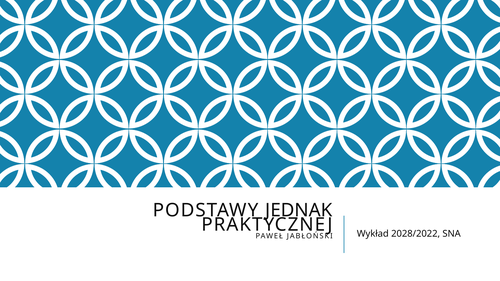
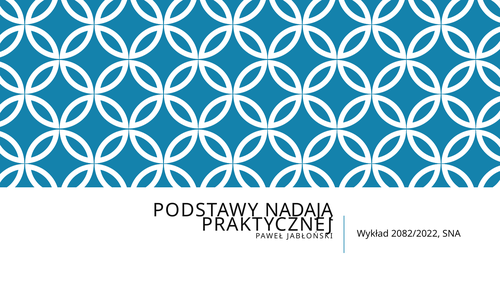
JEDNAK: JEDNAK -> NADAJĄ (299, 211)
2028/2022: 2028/2022 -> 2082/2022 (416, 234)
